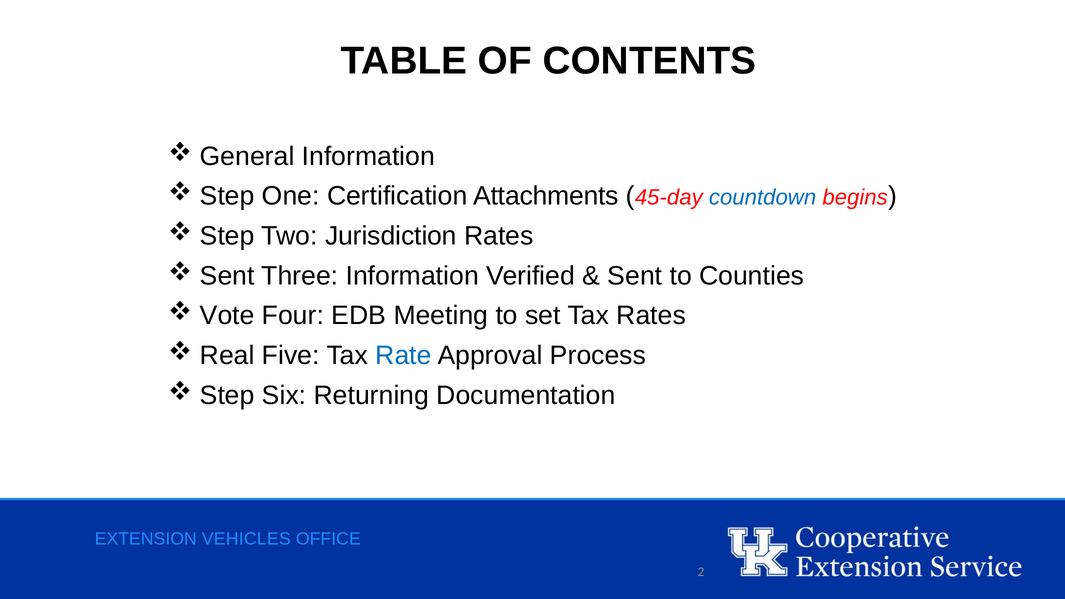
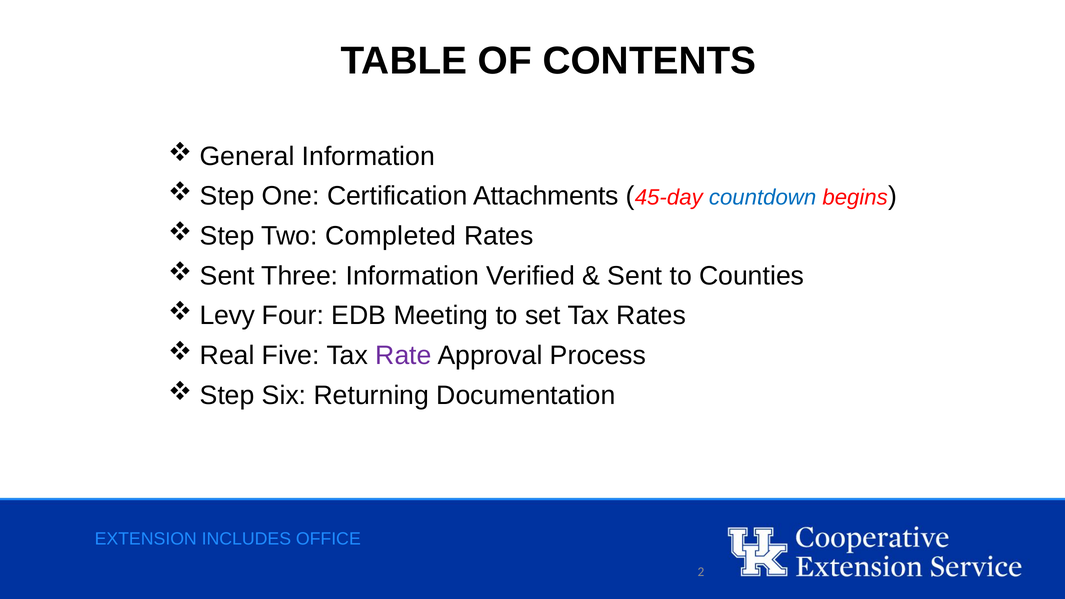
Jurisdiction: Jurisdiction -> Completed (391, 236)
Vote: Vote -> Levy (227, 316)
Rate colour: blue -> purple (403, 355)
VEHICLES: VEHICLES -> INCLUDES (246, 539)
